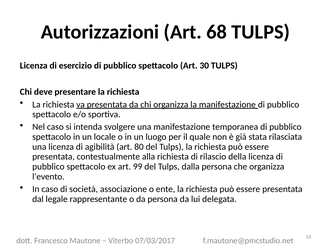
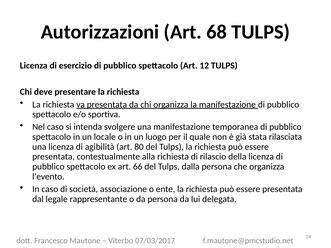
30: 30 -> 12 (204, 66)
99: 99 -> 66 (138, 167)
